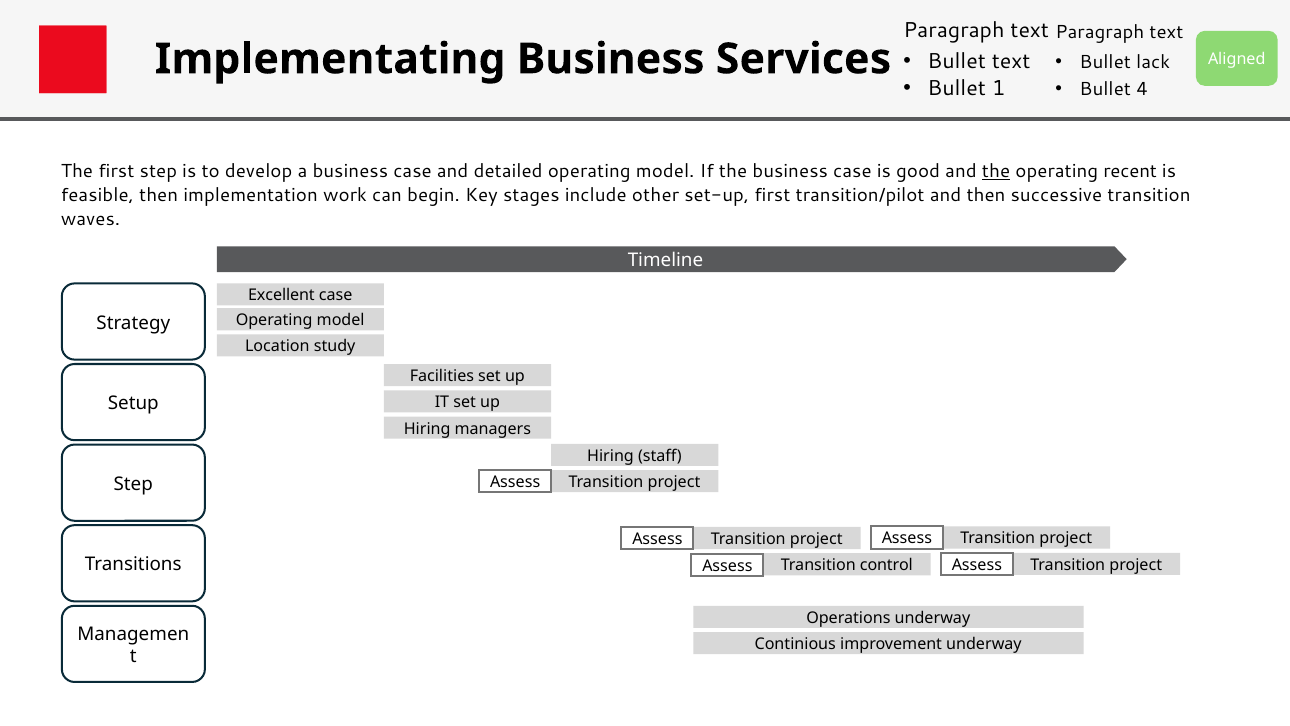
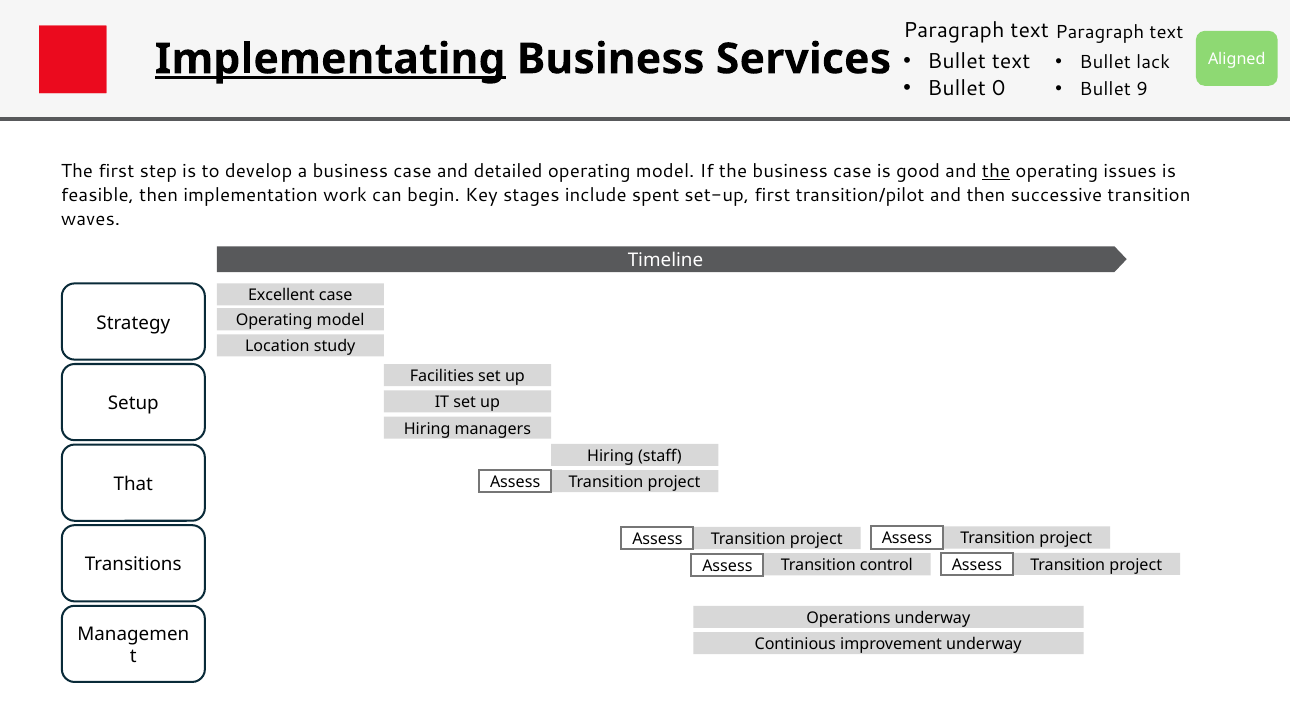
Implementating underline: none -> present (330, 59)
1: 1 -> 0 (999, 88)
4: 4 -> 9 (1142, 90)
recent: recent -> issues (1130, 171)
other: other -> spent (656, 195)
Step: Step -> That (133, 484)
